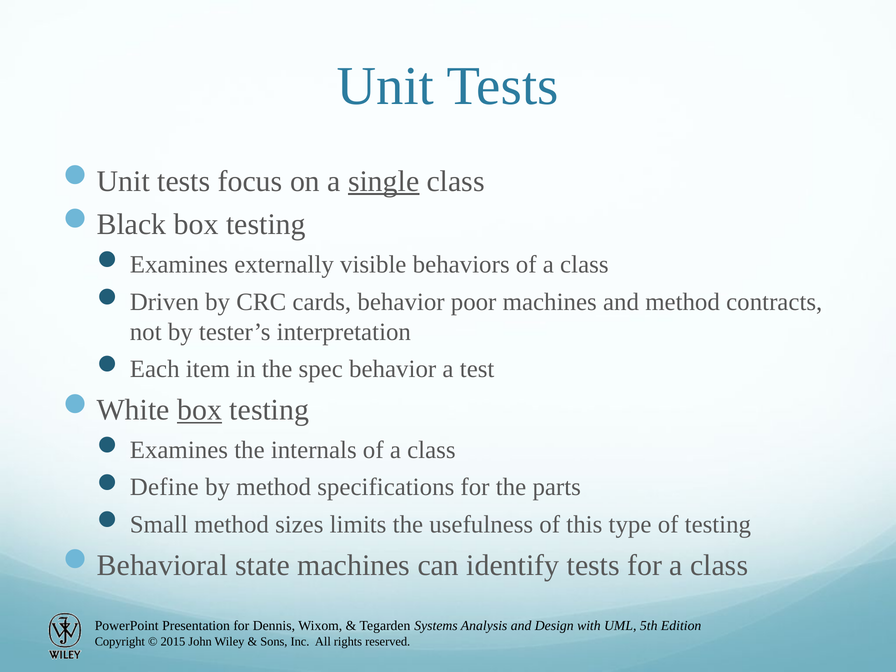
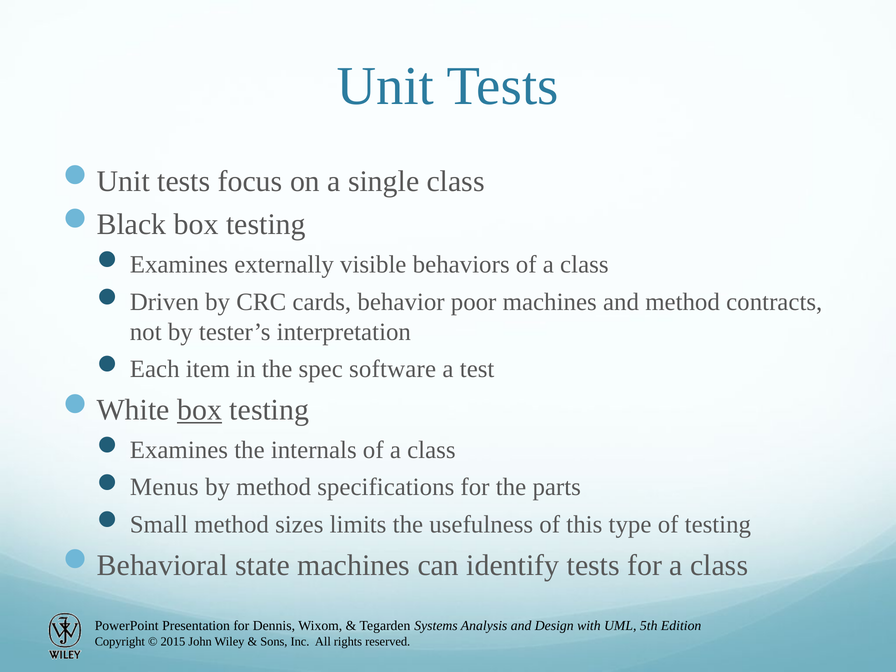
single underline: present -> none (384, 181)
spec behavior: behavior -> software (393, 369)
Define: Define -> Menus (164, 487)
